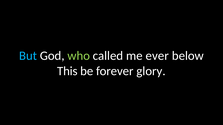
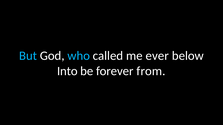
who colour: light green -> light blue (79, 56)
This: This -> Into (67, 71)
glory: glory -> from (151, 71)
